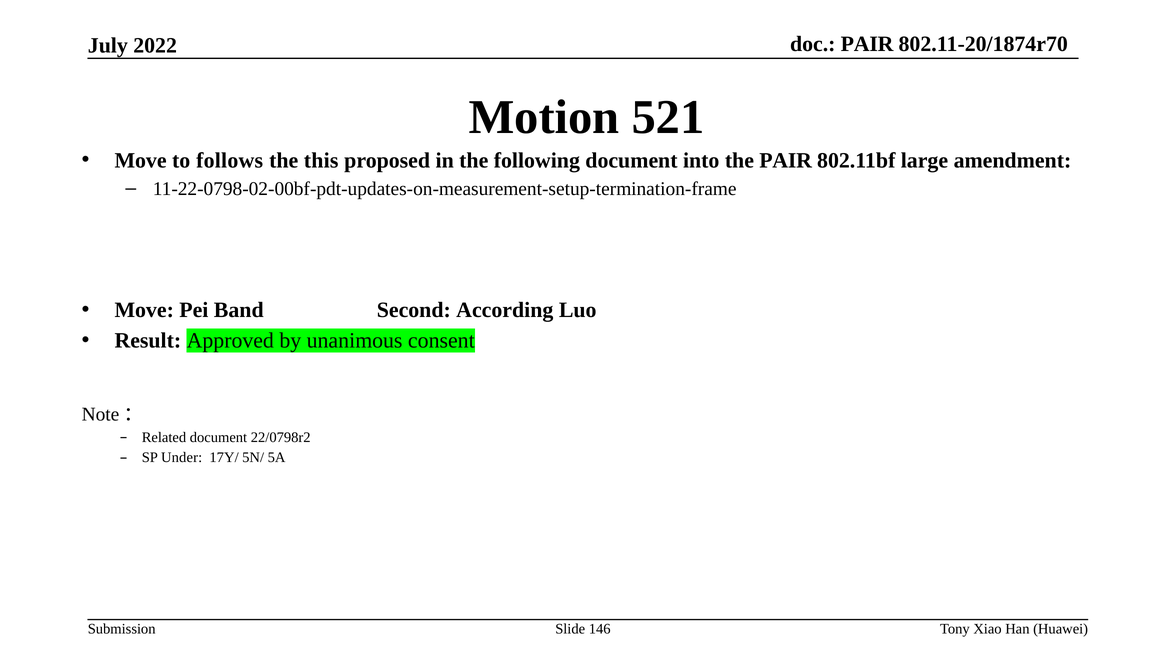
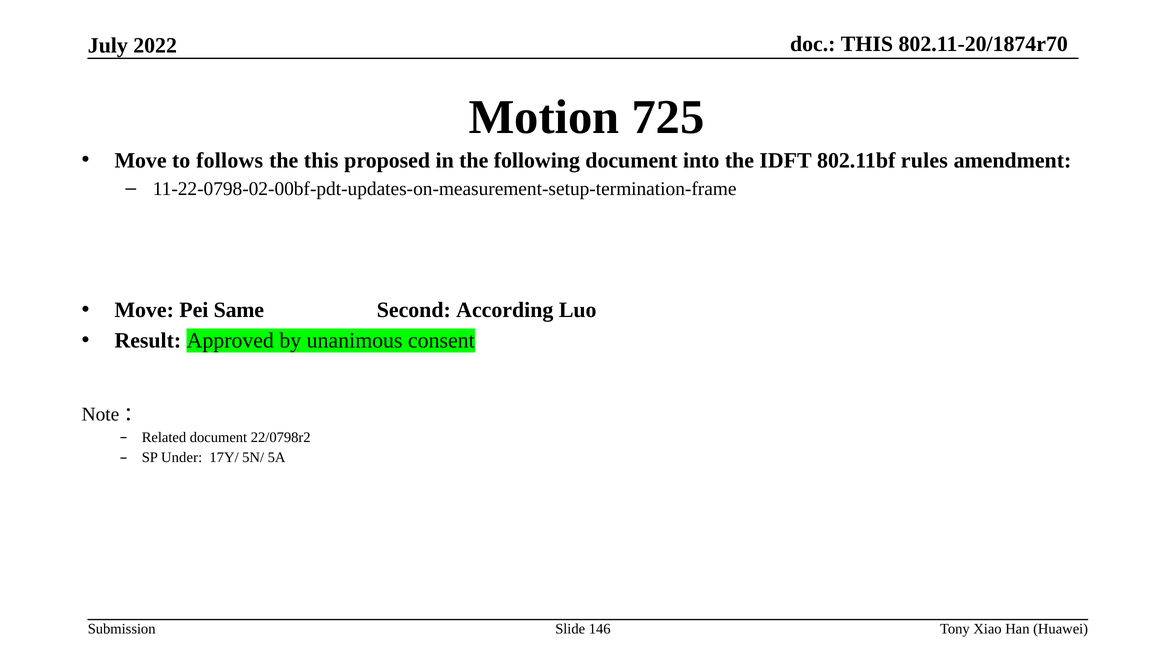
PAIR: PAIR -> THIS (867, 44)
521: 521 -> 725 (668, 117)
the PAIR: PAIR -> IDFT (786, 160)
large: large -> rules (924, 160)
Band: Band -> Same (239, 310)
